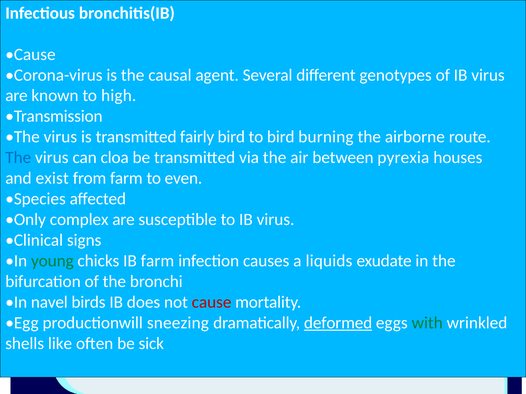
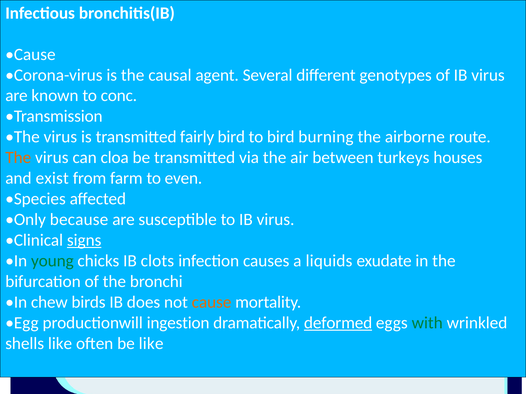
high: high -> conc (119, 96)
The colour: blue -> orange (18, 158)
pyrexia: pyrexia -> turkeys (403, 158)
complex: complex -> because (79, 220)
signs underline: none -> present (84, 240)
IB farm: farm -> clots (157, 261)
navel: navel -> chew (49, 302)
cause colour: red -> orange (212, 302)
sneezing: sneezing -> ingestion (178, 323)
be sick: sick -> like (151, 344)
